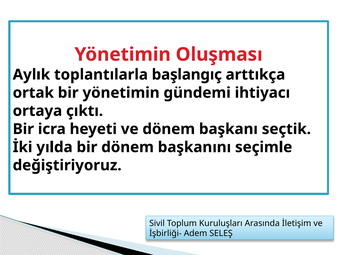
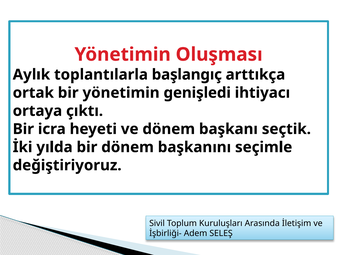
gündemi: gündemi -> genişledi (197, 93)
